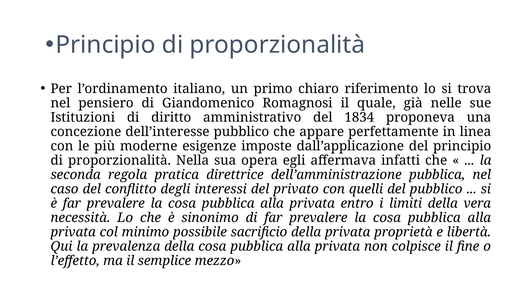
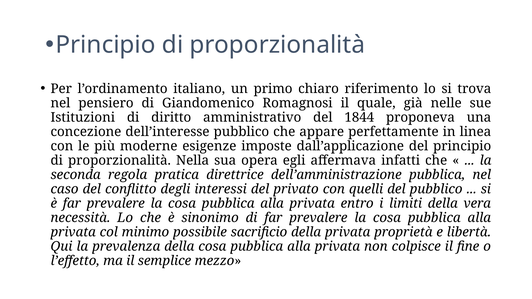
1834: 1834 -> 1844 (359, 117)
